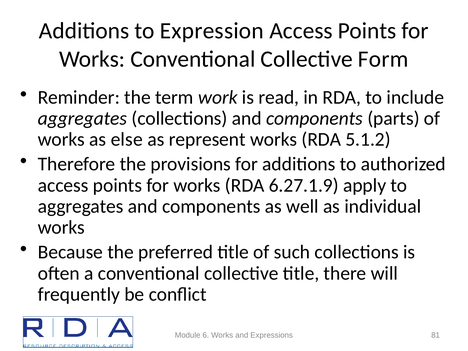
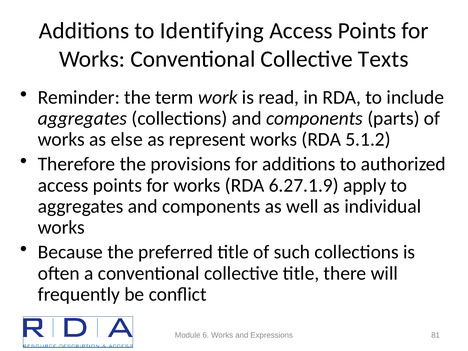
Expression: Expression -> Identifying (212, 31)
Form: Form -> Texts (383, 59)
